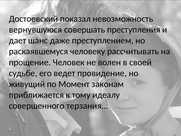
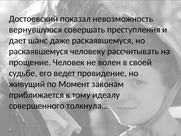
даже преступлением: преступлением -> раскаявшемуся (103, 40)
терзания: терзания -> толкнула (87, 106)
